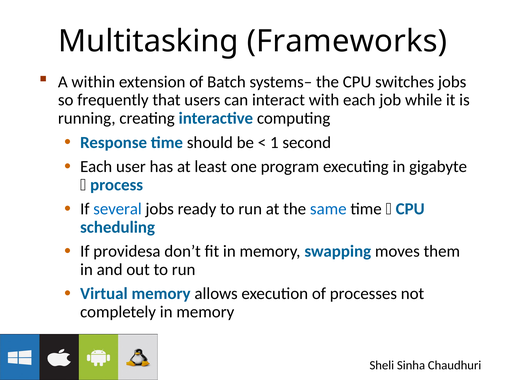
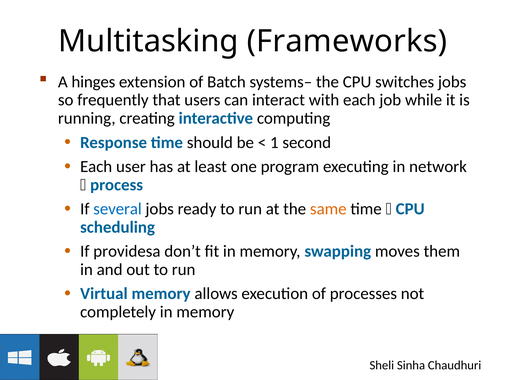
within: within -> hinges (93, 82)
gigabyte: gigabyte -> network (438, 167)
same colour: blue -> orange (328, 209)
